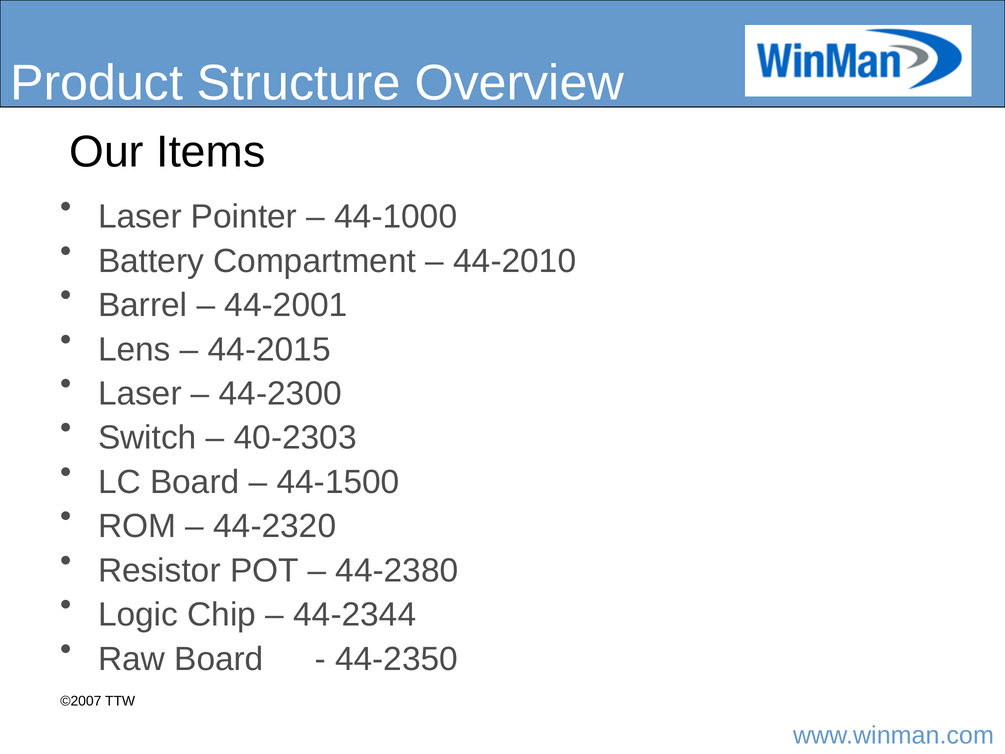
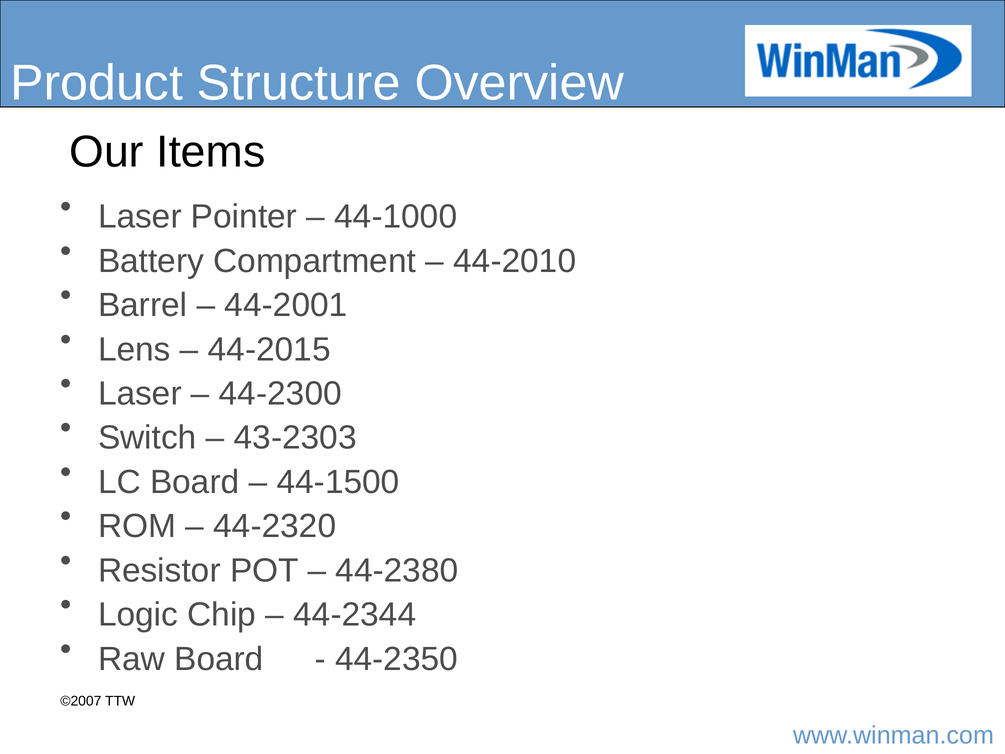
40-2303: 40-2303 -> 43-2303 (295, 438)
